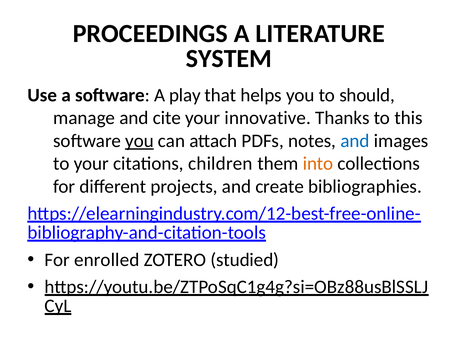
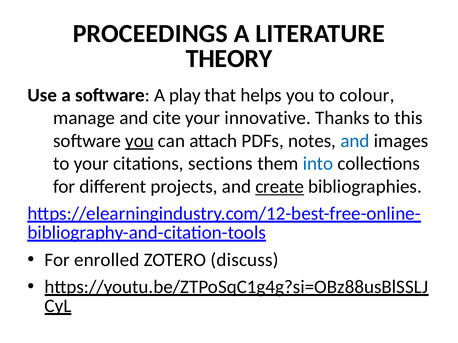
SYSTEM: SYSTEM -> THEORY (229, 59)
should: should -> colour (367, 95)
children: children -> sections (220, 164)
into colour: orange -> blue (318, 164)
create underline: none -> present (280, 187)
studied: studied -> discuss (245, 260)
